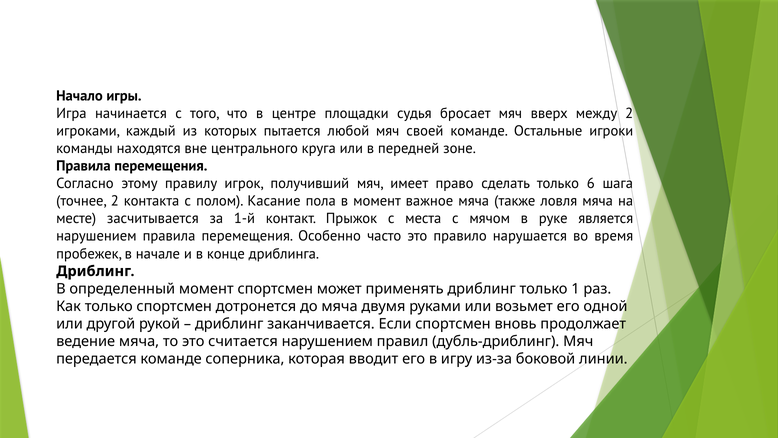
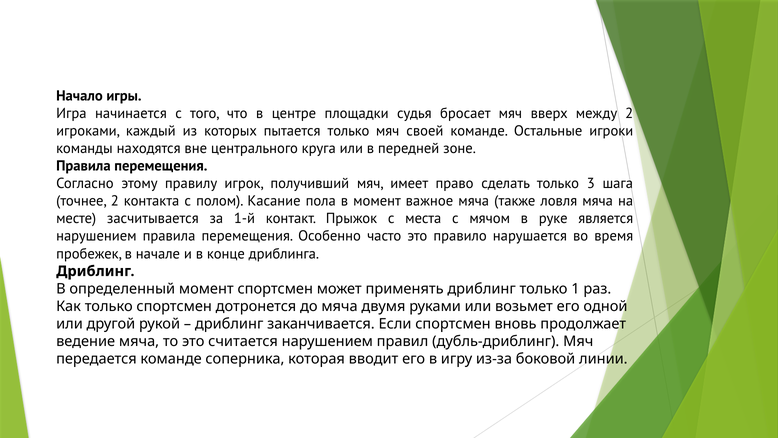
пытается любой: любой -> только (349, 131)
6: 6 -> 3 (591, 183)
